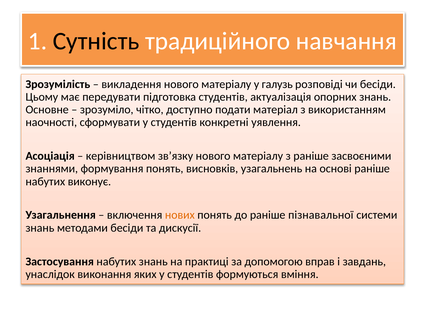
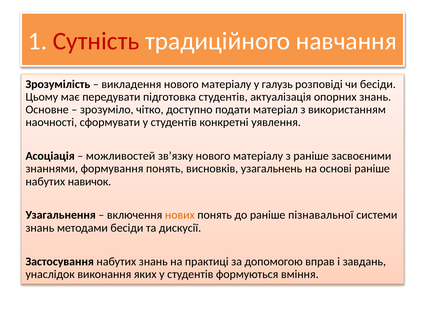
Сутність colour: black -> red (96, 41)
керівництвом: керівництвом -> можливостей (121, 156)
виконує: виконує -> навичок (89, 182)
